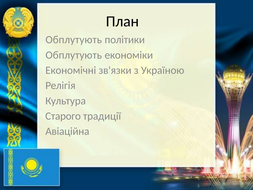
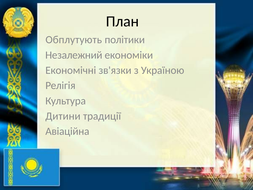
Обплутують: Обплутують -> Незалежний (74, 55)
Старого: Старого -> Дитини (63, 116)
